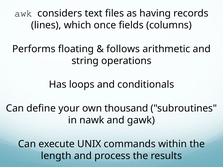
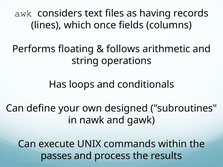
thousand: thousand -> designed (126, 108)
length: length -> passes (56, 156)
